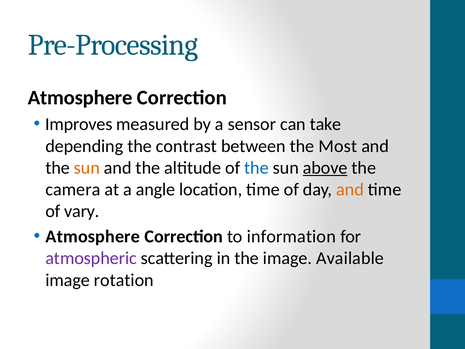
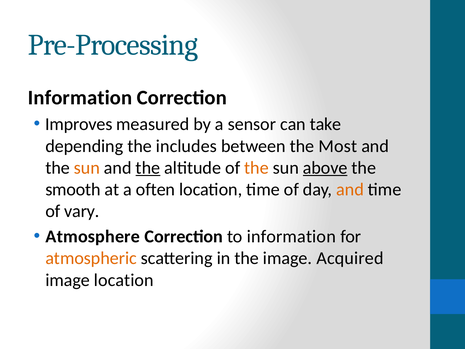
Atmosphere: Atmosphere -> Information (80, 98)
contrast: contrast -> includes (186, 146)
the underline: none -> present (148, 168)
the colour: blue -> orange (257, 168)
camera: camera -> smooth (73, 189)
angle: angle -> often (156, 189)
atmospheric colour: purple -> orange (91, 258)
Available: Available -> Acquired (350, 258)
image rotation: rotation -> location (124, 280)
